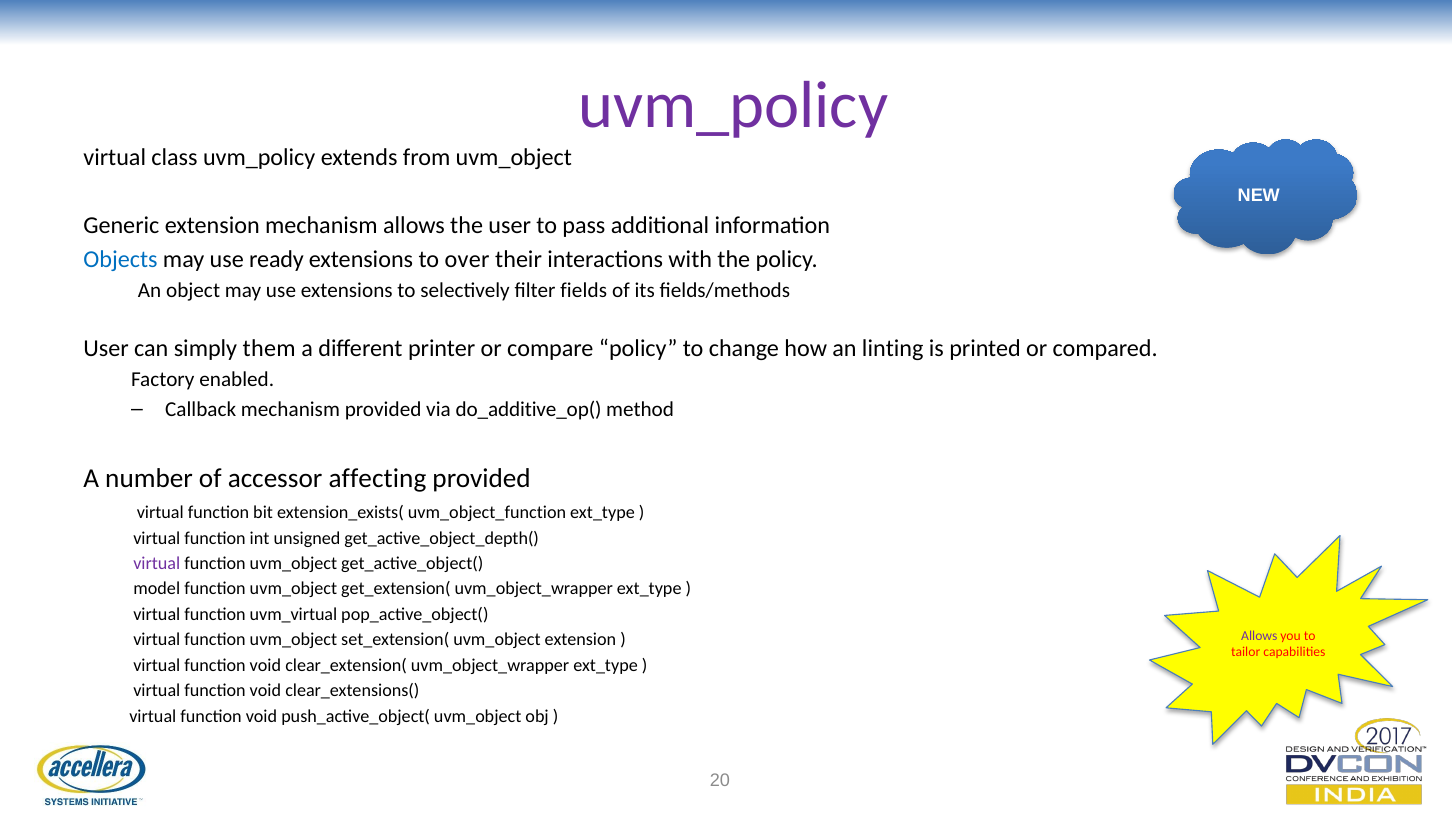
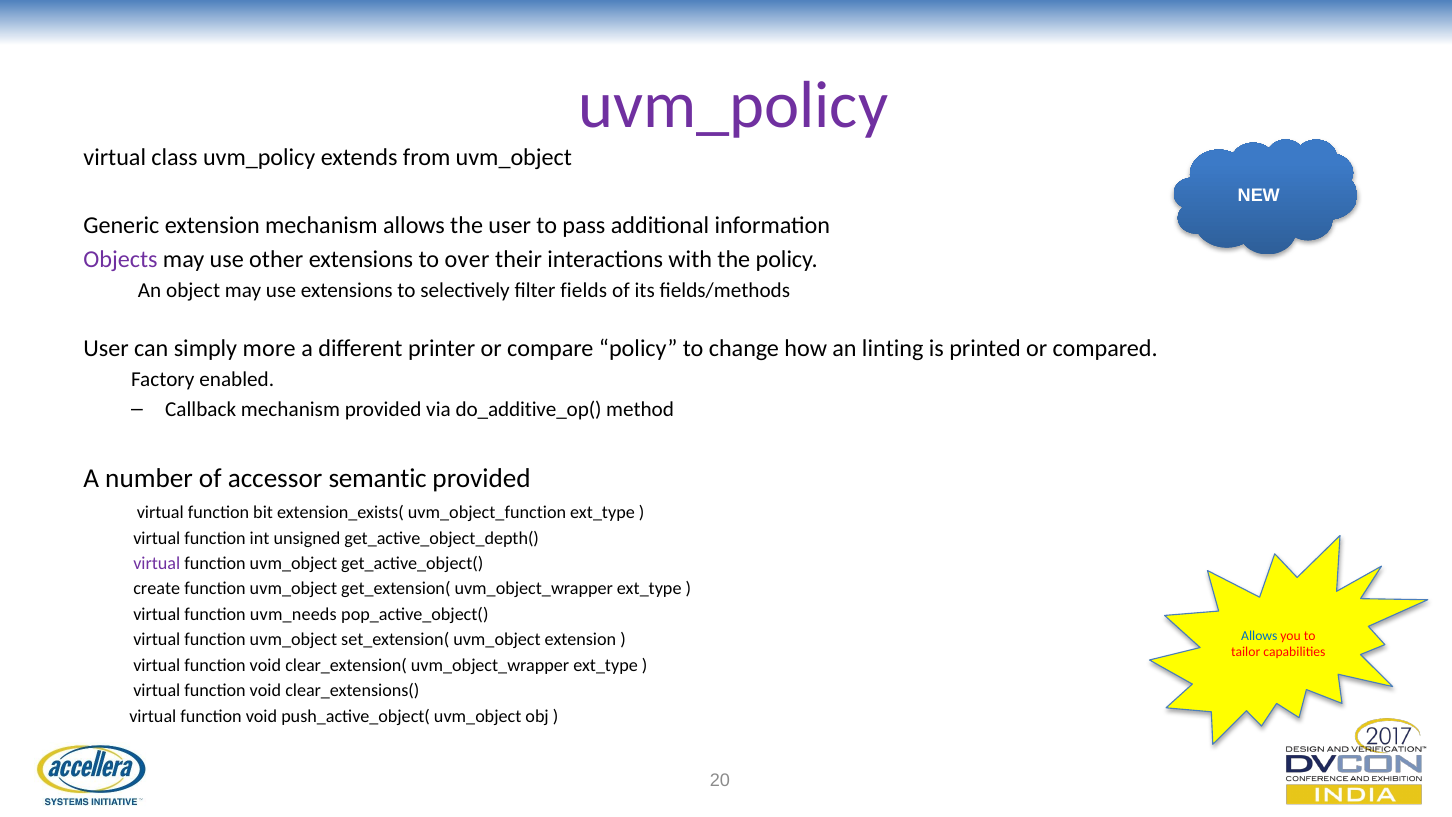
Objects colour: blue -> purple (120, 259)
ready: ready -> other (276, 259)
them: them -> more (269, 348)
affecting: affecting -> semantic (378, 478)
model: model -> create (157, 589)
uvm_virtual: uvm_virtual -> uvm_needs (293, 614)
Allows colour: purple -> blue (1259, 636)
